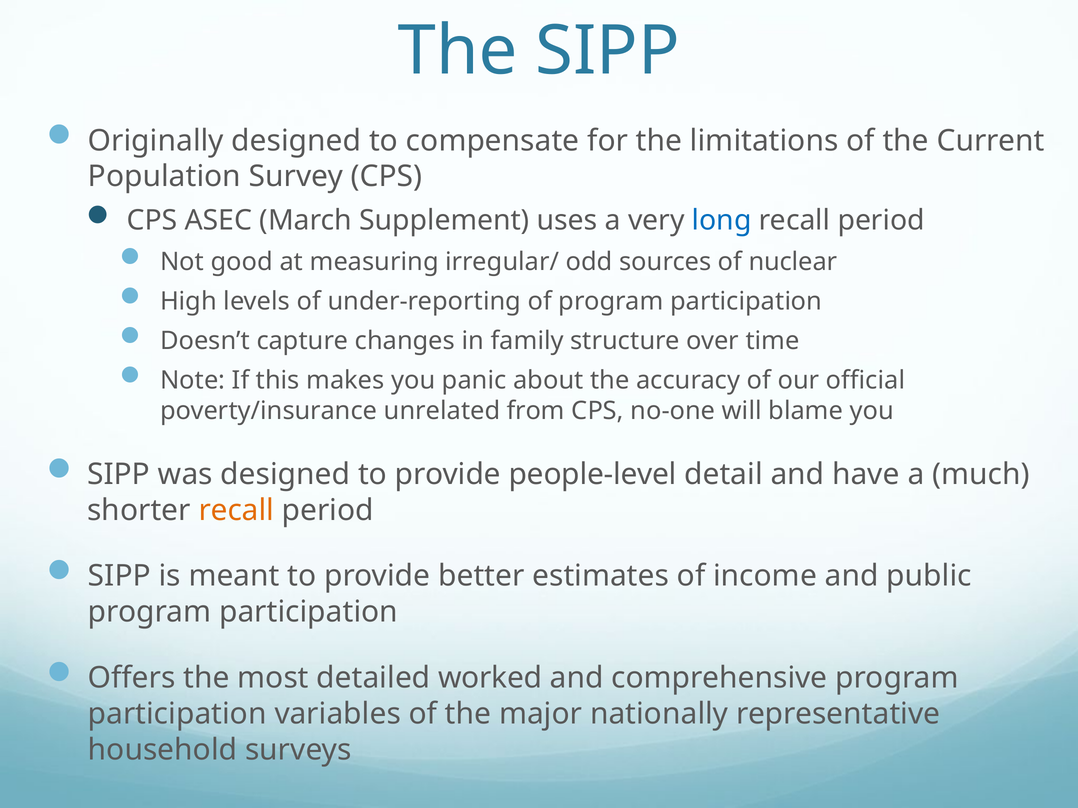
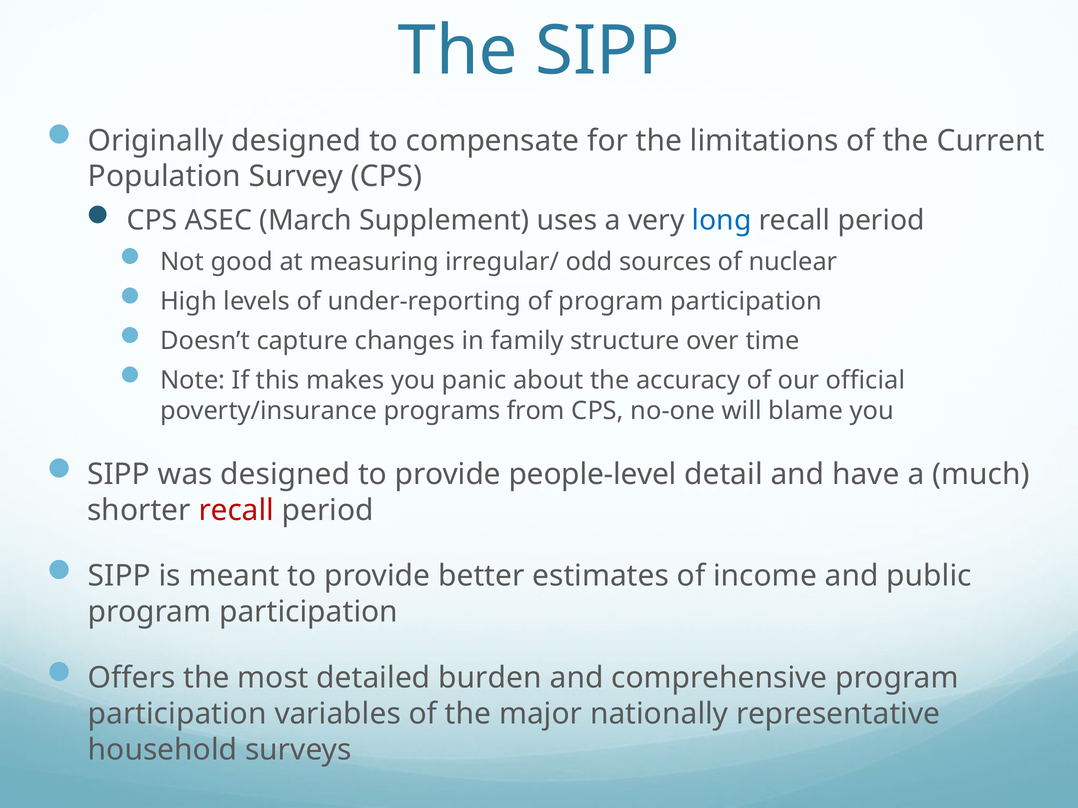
unrelated: unrelated -> programs (442, 411)
recall colour: orange -> red (236, 510)
worked: worked -> burden (490, 678)
